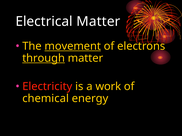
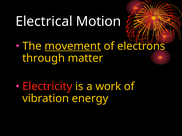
Electrical Matter: Matter -> Motion (99, 22)
through underline: present -> none (44, 58)
chemical: chemical -> vibration (46, 99)
